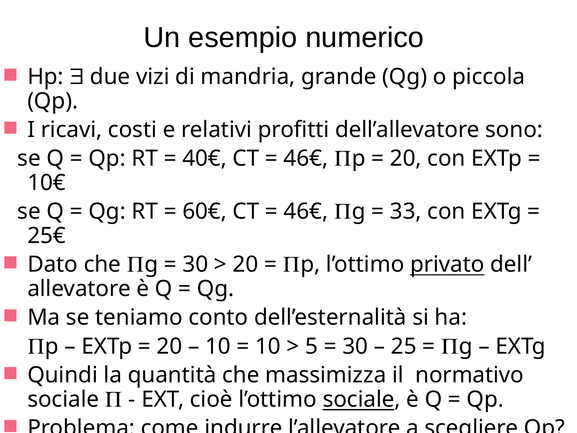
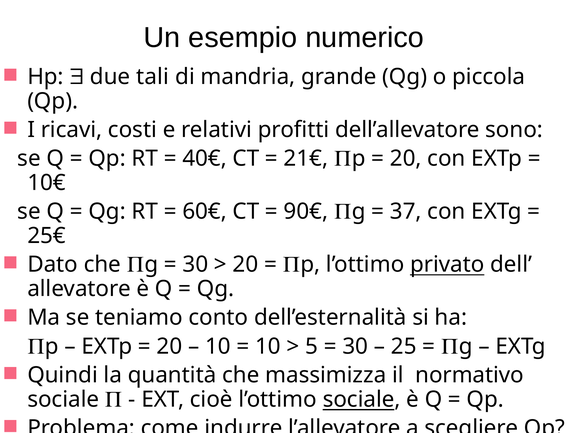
vizi: vizi -> tali (153, 77)
46€: 46€ -> 21€ (306, 158)
46€: 46€ -> 90€ (306, 211)
33: 33 -> 37 (406, 211)
